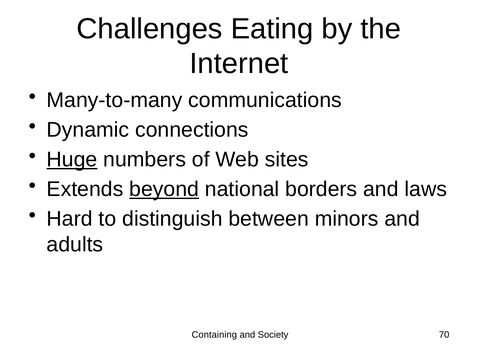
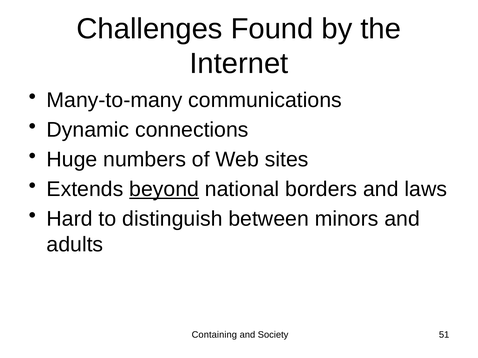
Eating: Eating -> Found (272, 29)
Huge underline: present -> none (72, 160)
70: 70 -> 51 (444, 335)
